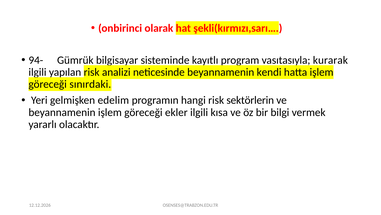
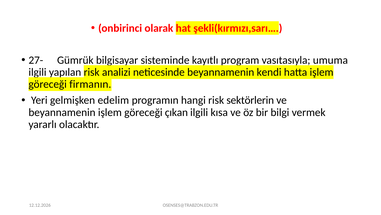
94-: 94- -> 27- (36, 60)
kurarak: kurarak -> umuma (330, 60)
sınırdaki: sınırdaki -> firmanın (90, 84)
ekler: ekler -> çıkan (176, 112)
